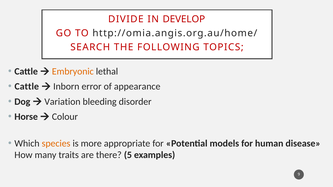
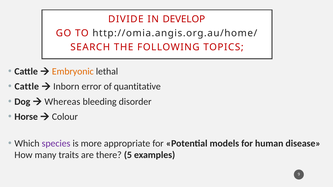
appearance: appearance -> quantitative (137, 87)
Variation: Variation -> Whereas (62, 102)
species colour: orange -> purple (56, 144)
